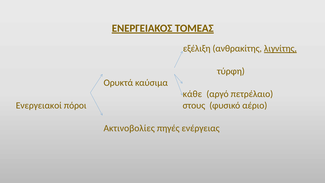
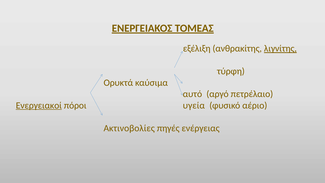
κάθε: κάθε -> αυτό (192, 94)
Ενεργειακοί underline: none -> present (39, 105)
στους: στους -> υγεία (194, 105)
